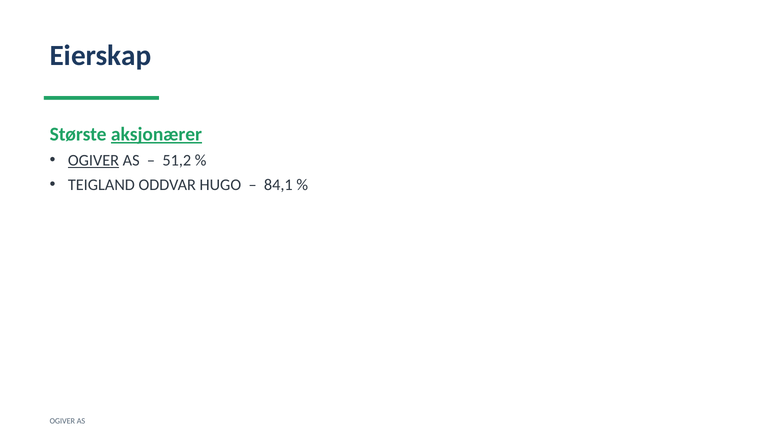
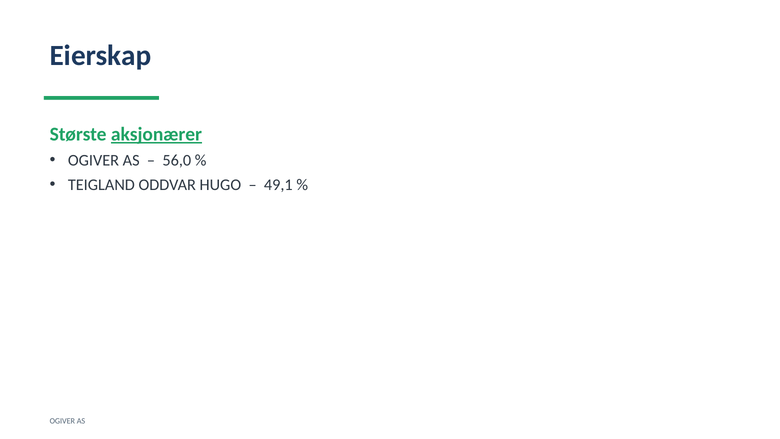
OGIVER underline: present -> none (93, 160)
51,2: 51,2 -> 56,0 (177, 160)
84,1: 84,1 -> 49,1 (278, 185)
